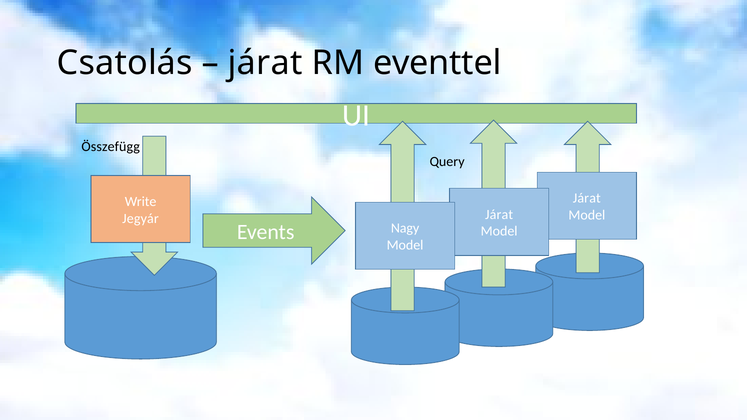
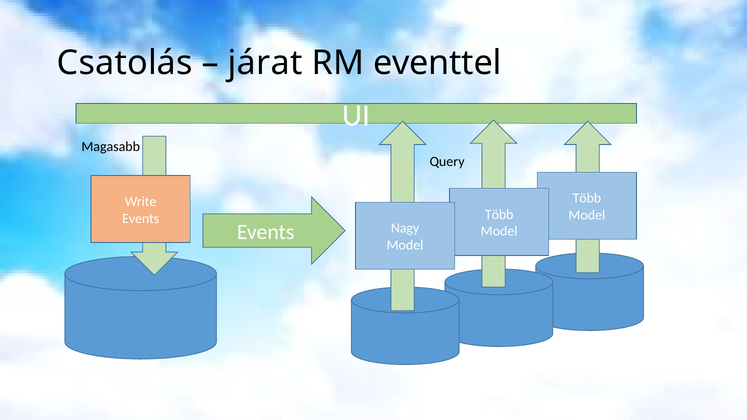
Összefügg: Összefügg -> Magasabb (111, 147)
Járat: Járat -> Több (587, 198)
Járat: Járat -> Több (499, 214)
Jegyár: Jegyár -> Events (141, 219)
